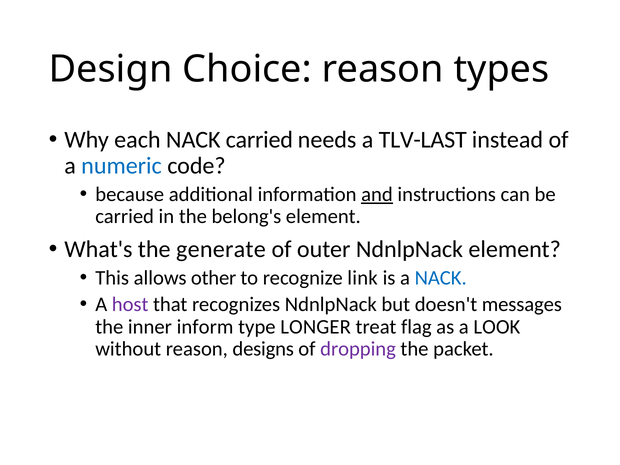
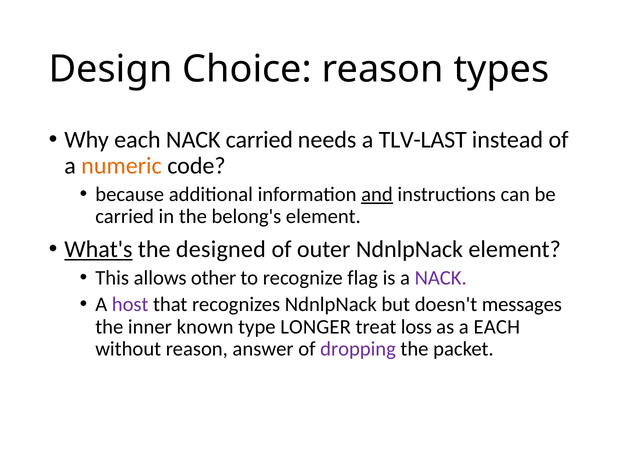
numeric colour: blue -> orange (122, 166)
What's underline: none -> present (98, 249)
generate: generate -> designed (221, 249)
link: link -> flag (363, 278)
NACK colour: blue -> purple (441, 278)
inform: inform -> known (205, 327)
flag: flag -> loss (416, 327)
a LOOK: LOOK -> EACH (497, 327)
designs: designs -> answer (263, 349)
